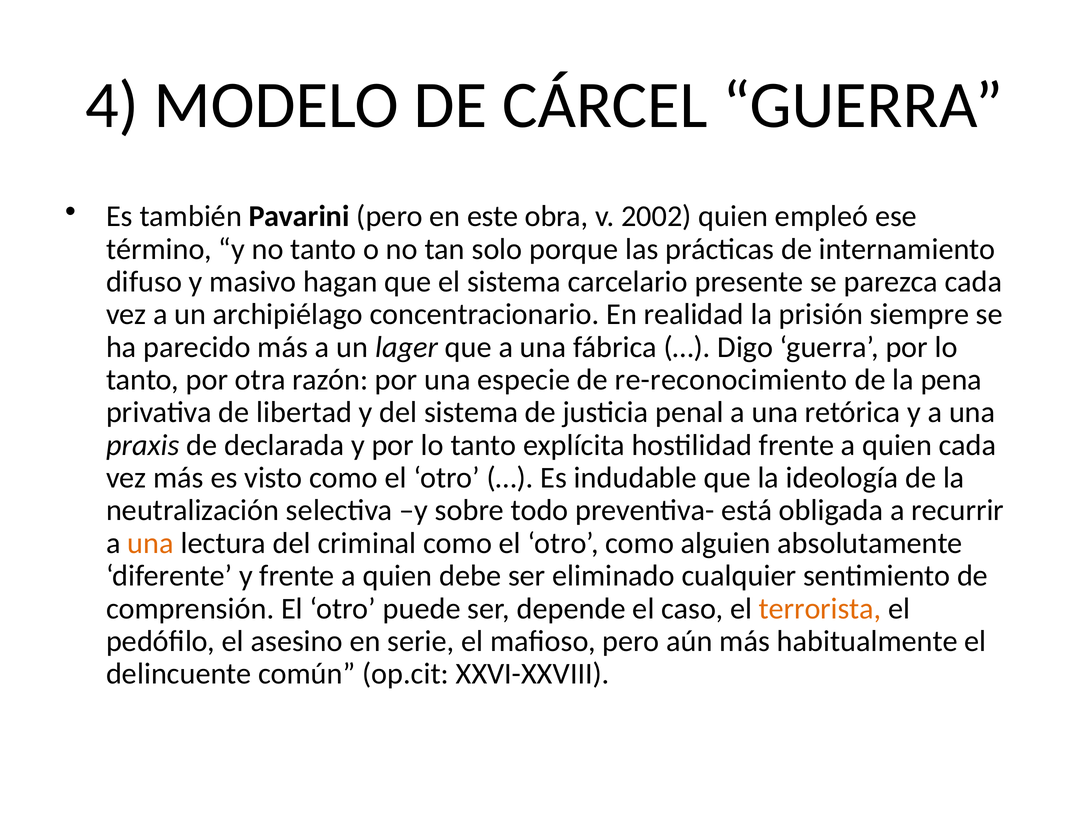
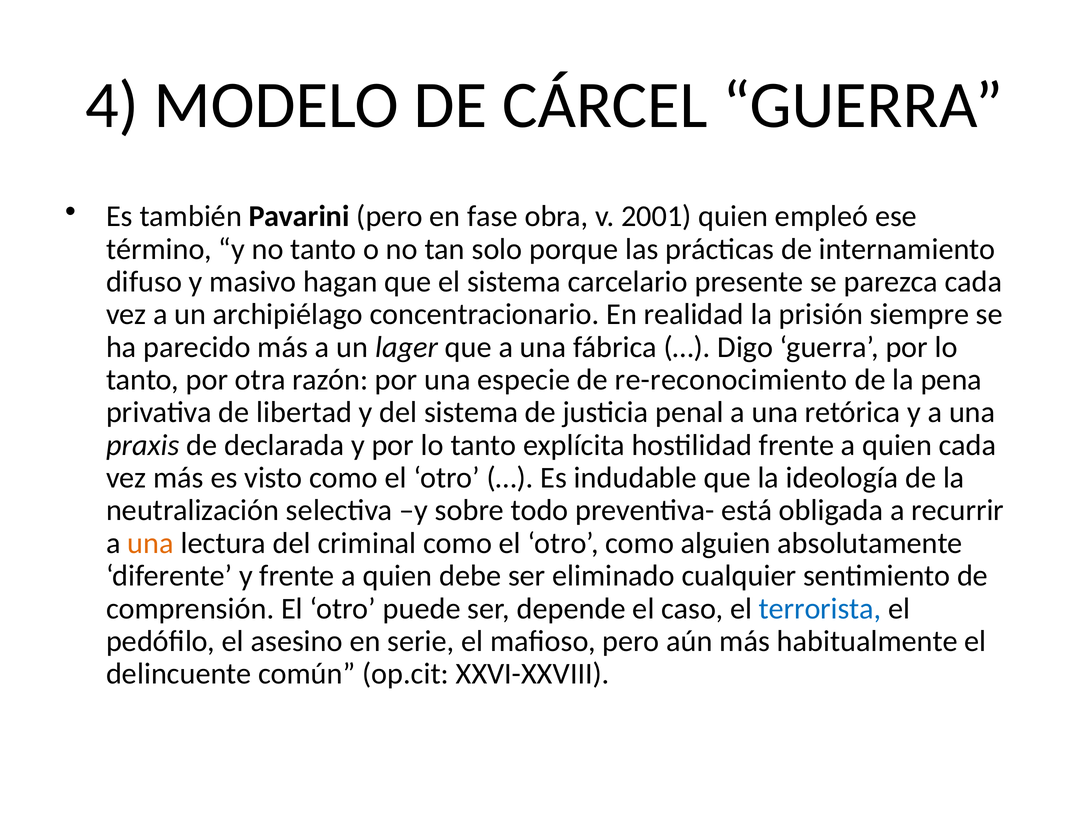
este: este -> fase (493, 216)
2002: 2002 -> 2001 (656, 216)
terrorista colour: orange -> blue (820, 608)
